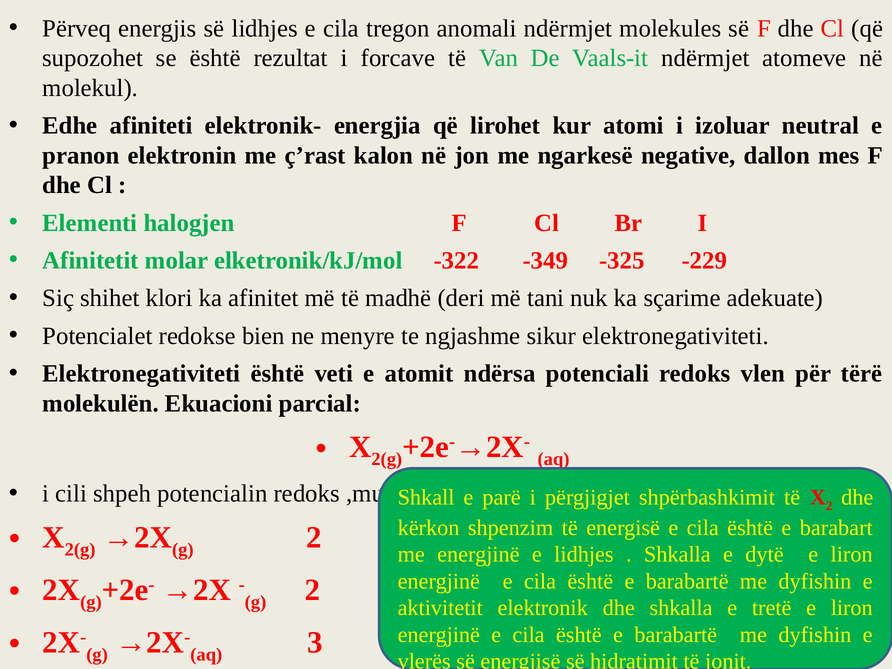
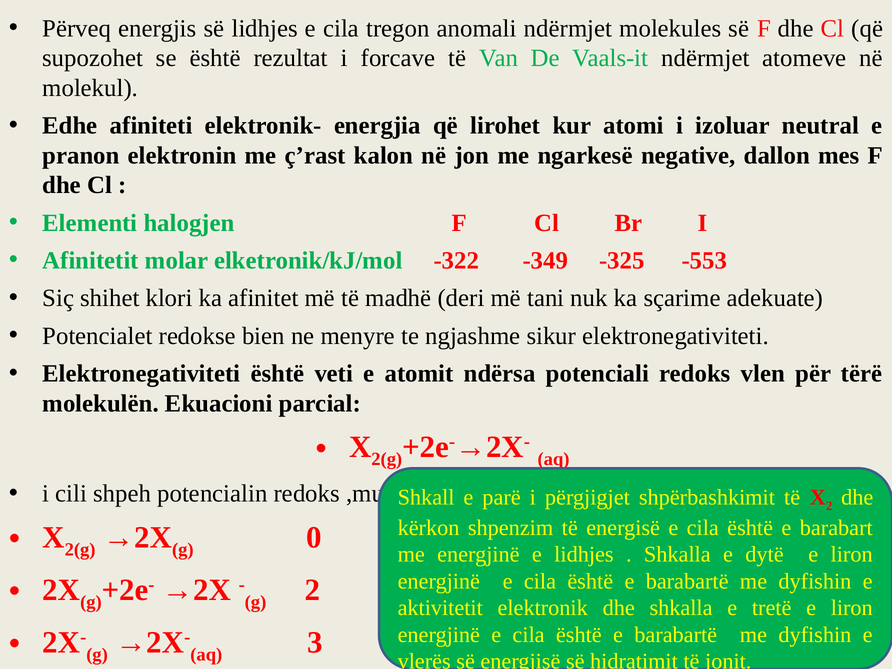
-229: -229 -> -553 (704, 261)
2: 2 -> 0 (314, 537)
